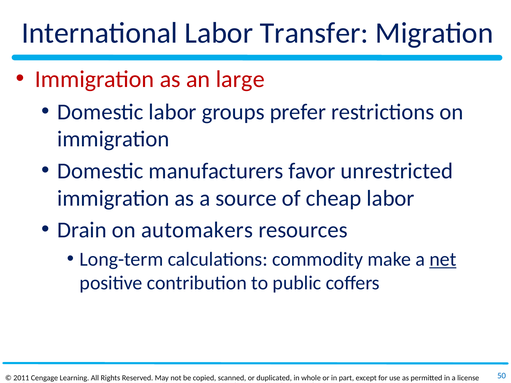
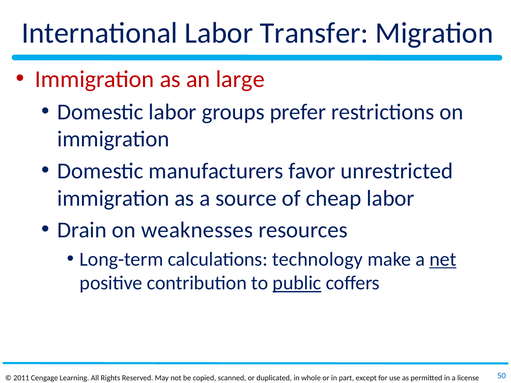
automakers: automakers -> weaknesses (197, 230)
commodity: commodity -> technology (317, 259)
public underline: none -> present (297, 283)
